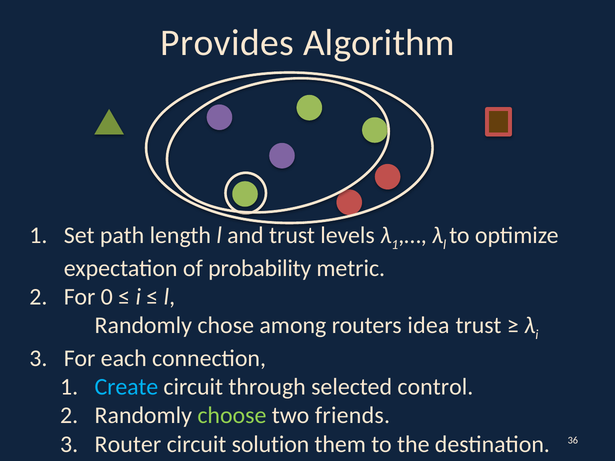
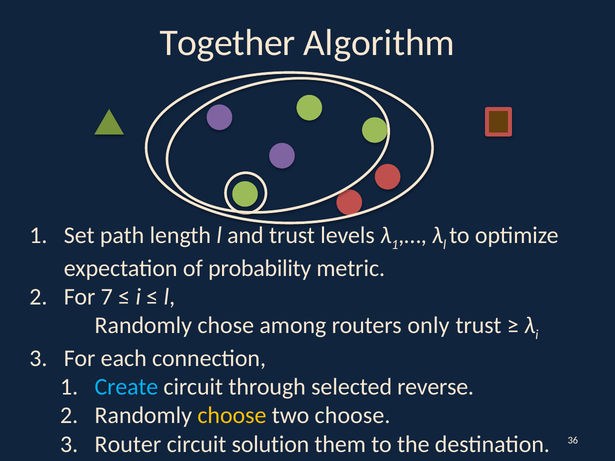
Provides: Provides -> Together (227, 43)
0: 0 -> 7 (107, 297)
idea: idea -> only (428, 326)
control: control -> reverse (436, 387)
choose colour: light green -> yellow (232, 416)
two friends: friends -> choose (353, 416)
